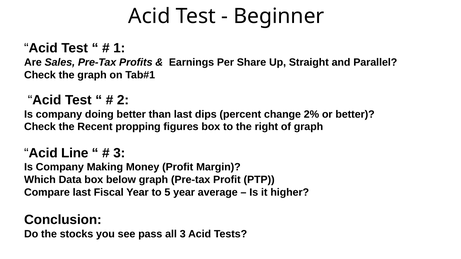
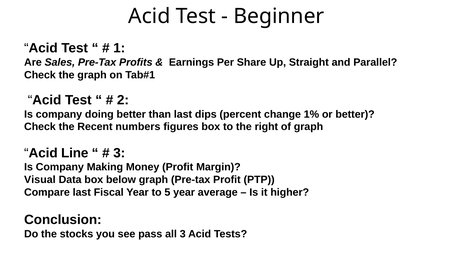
2%: 2% -> 1% (311, 114)
propping: propping -> numbers (138, 127)
Which: Which -> Visual (40, 180)
